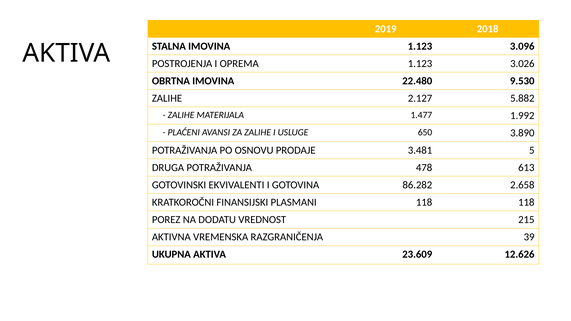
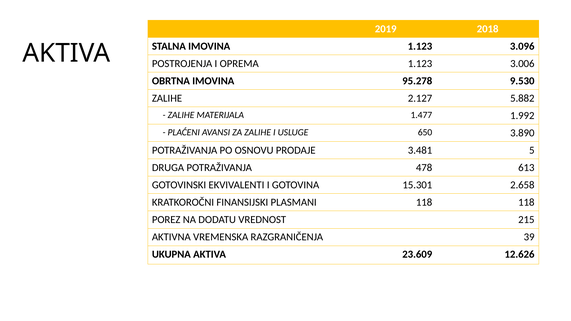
3.026: 3.026 -> 3.006 (522, 64)
22.480: 22.480 -> 95.278 (417, 81)
86.282: 86.282 -> 15.301 (417, 185)
